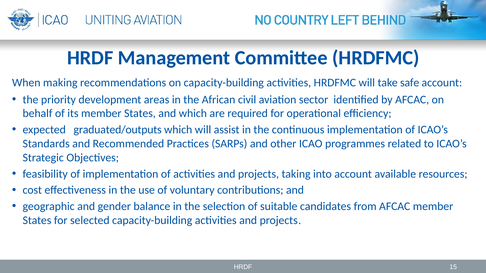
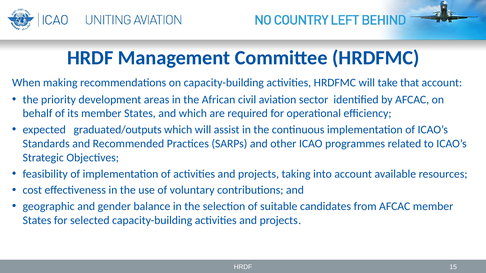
safe: safe -> that (410, 83)
